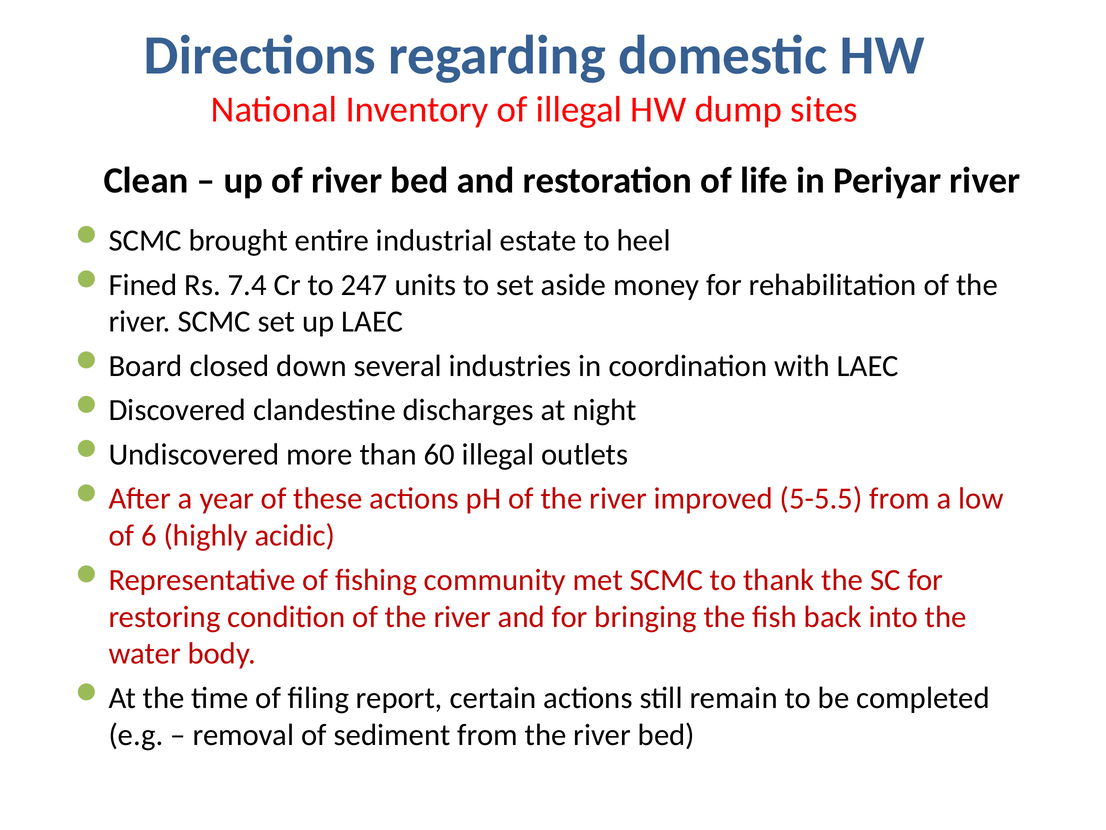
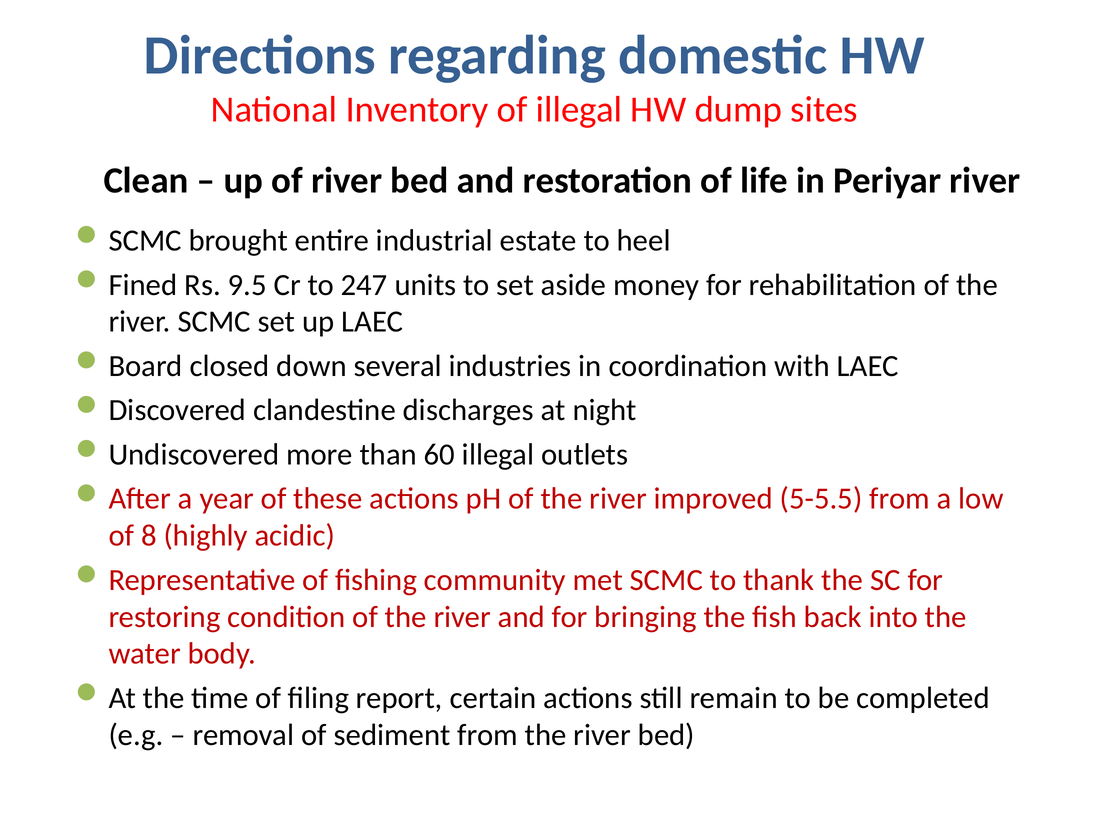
7.4: 7.4 -> 9.5 (247, 285)
6: 6 -> 8 (149, 535)
